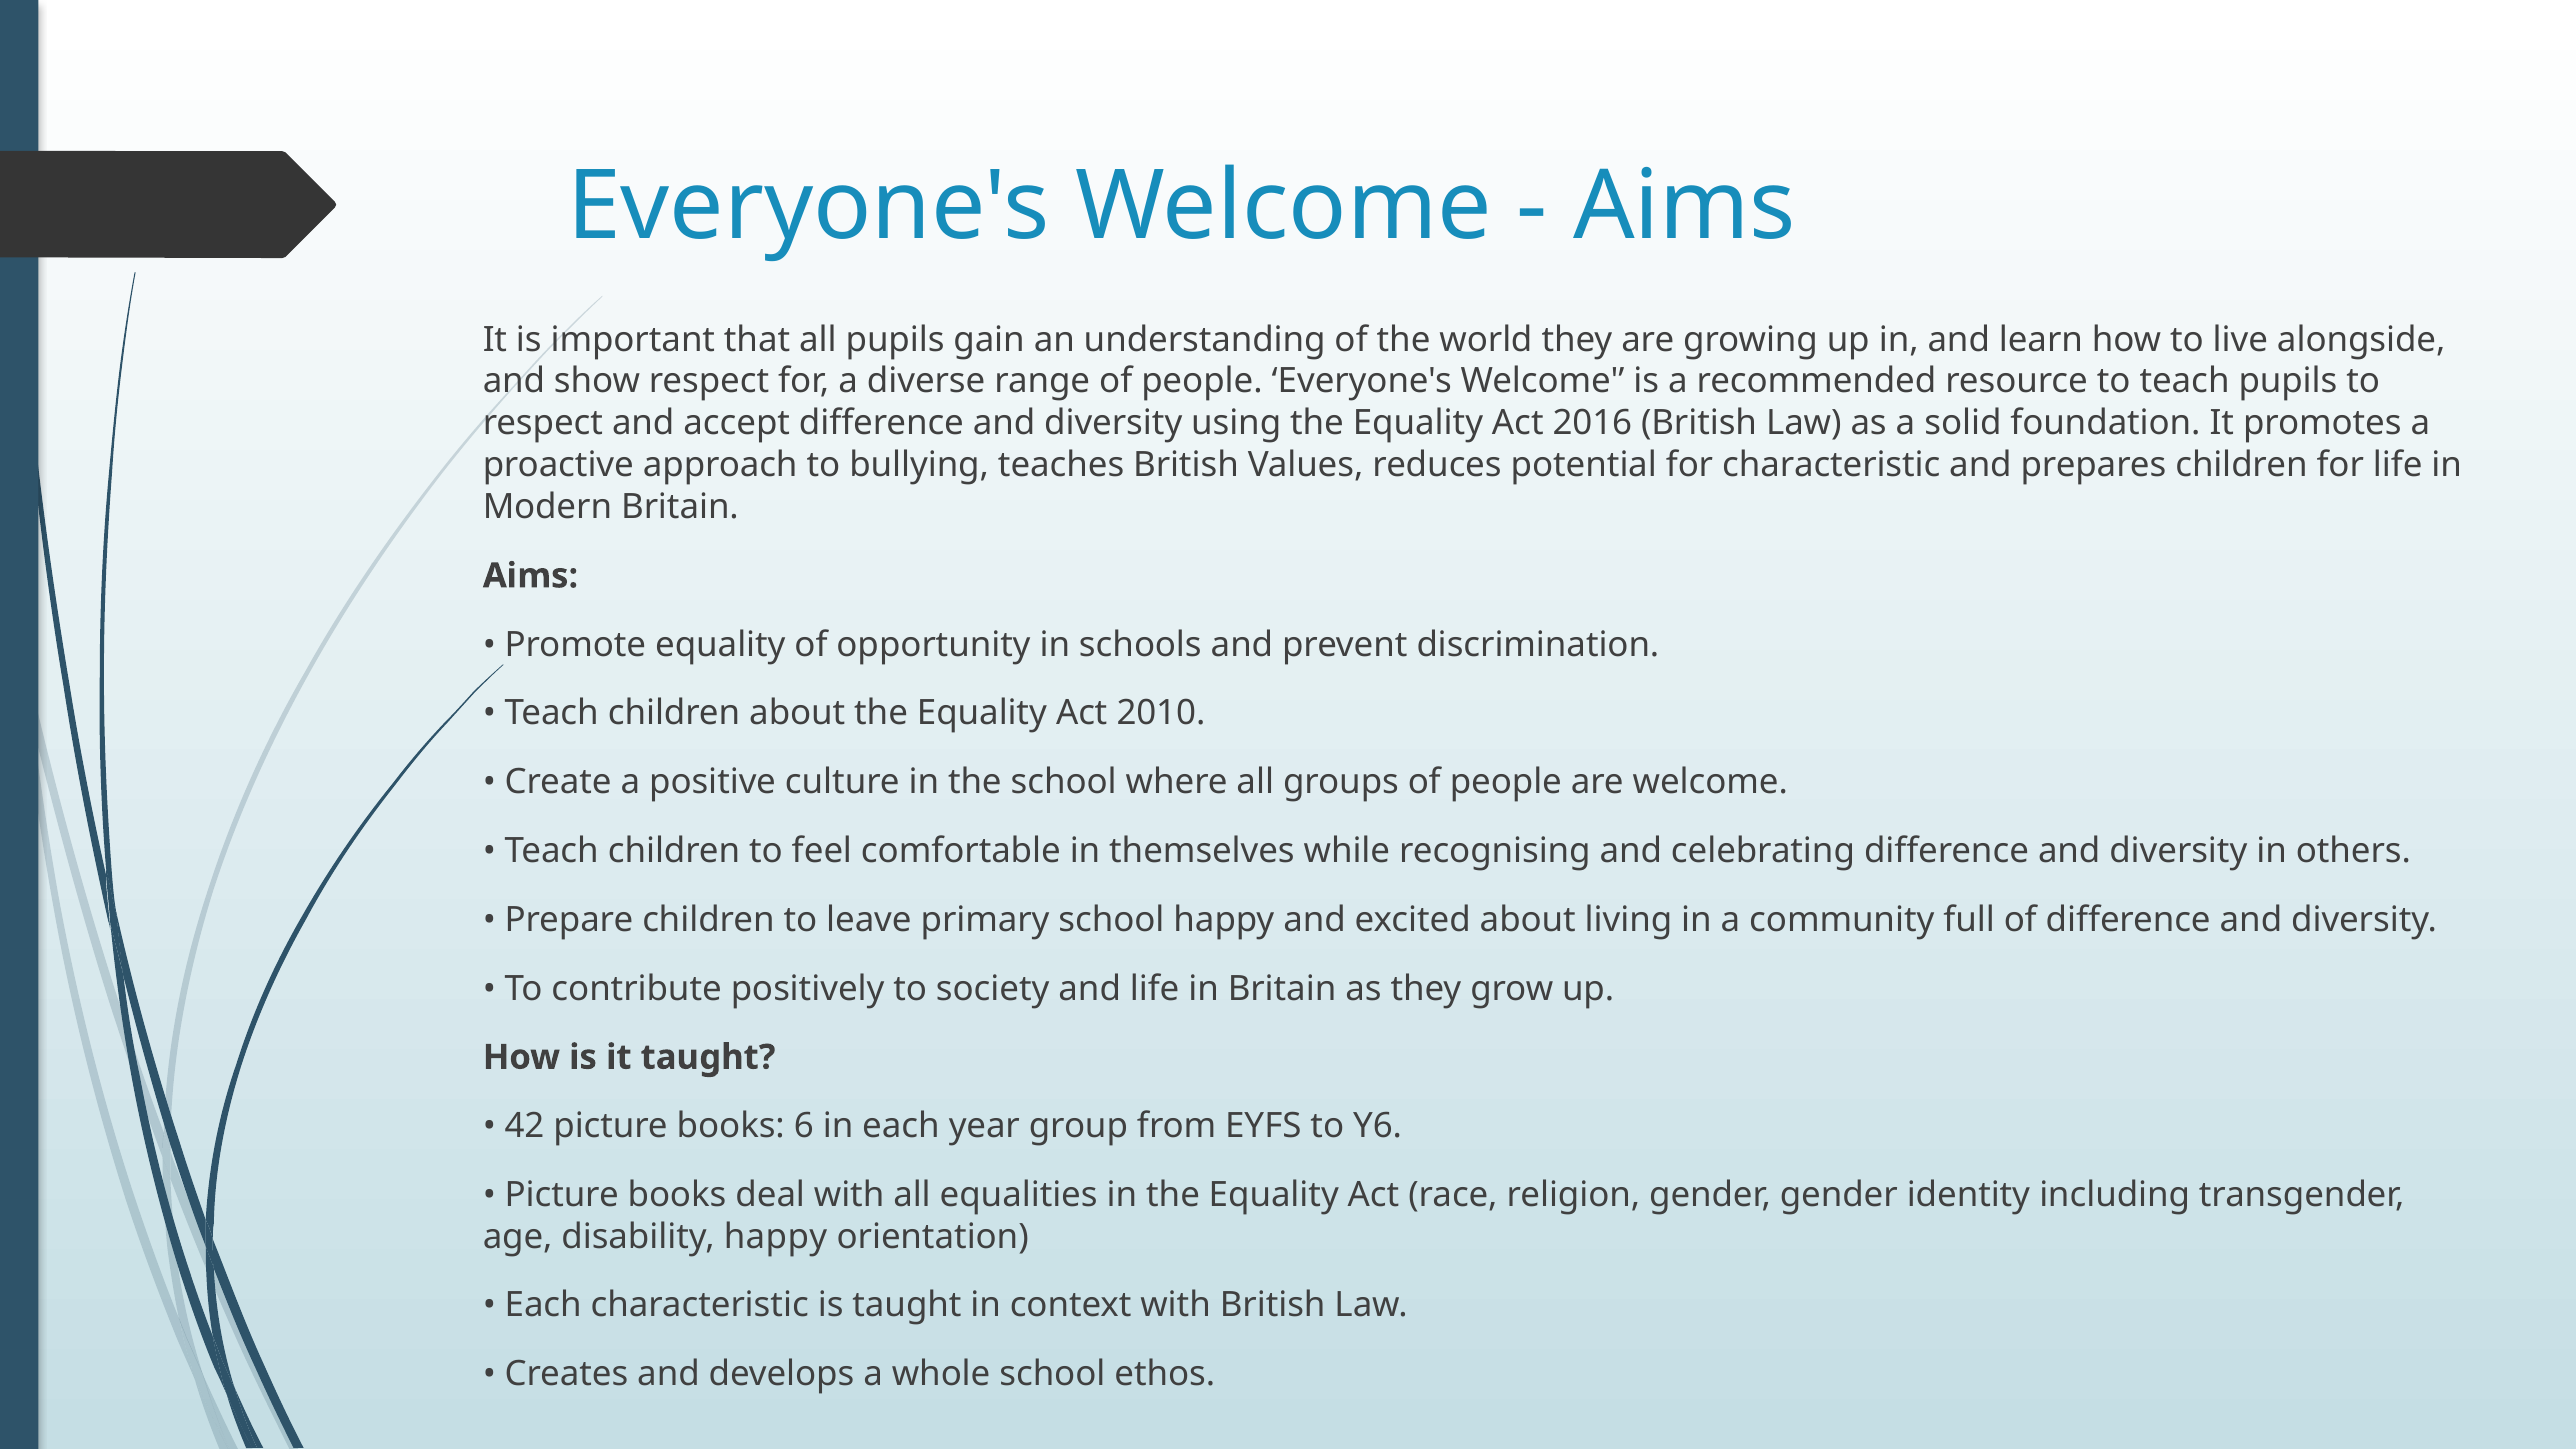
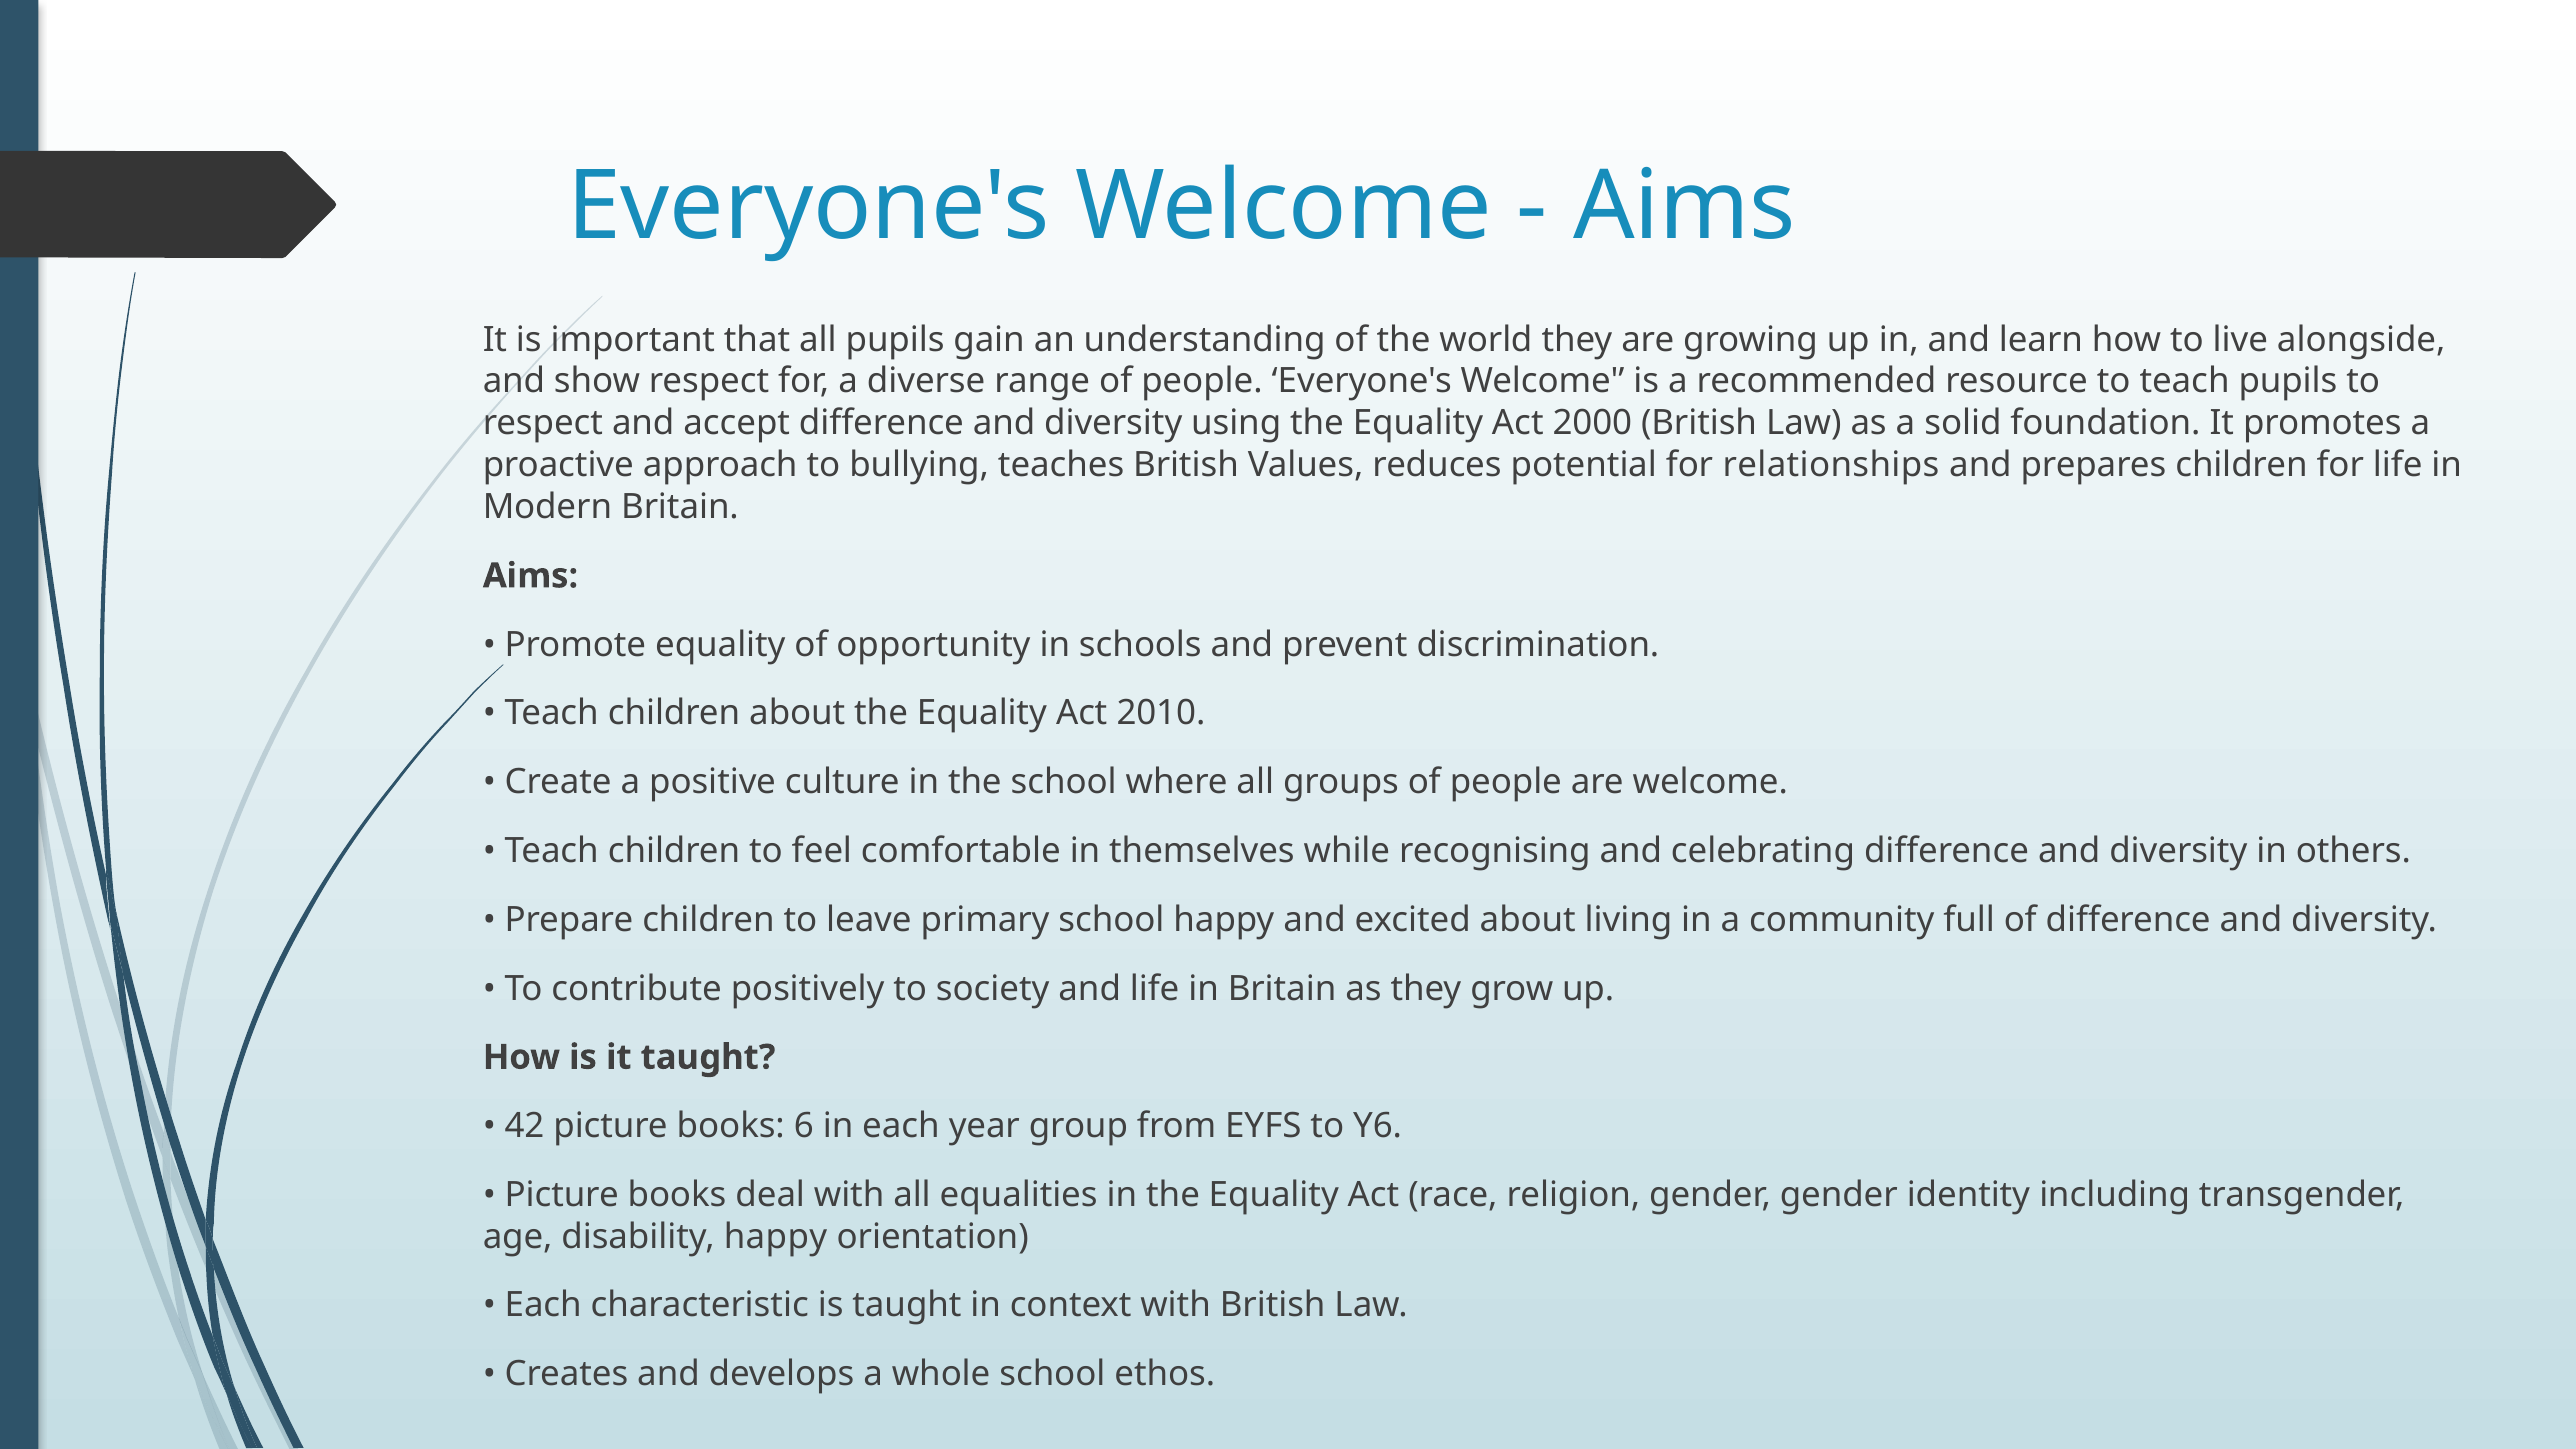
2016: 2016 -> 2000 (1592, 423)
for characteristic: characteristic -> relationships (1831, 465)
